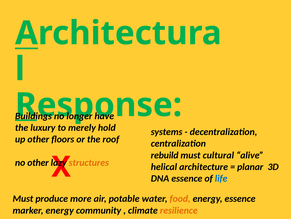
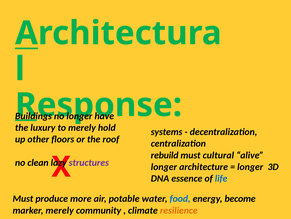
no other: other -> clean (38, 162)
structures colour: orange -> purple (89, 162)
helical: helical -> longer (164, 166)
planar: planar -> longer (250, 166)
food colour: orange -> blue (180, 198)
energy essence: essence -> become (240, 198)
marker energy: energy -> merely (60, 210)
